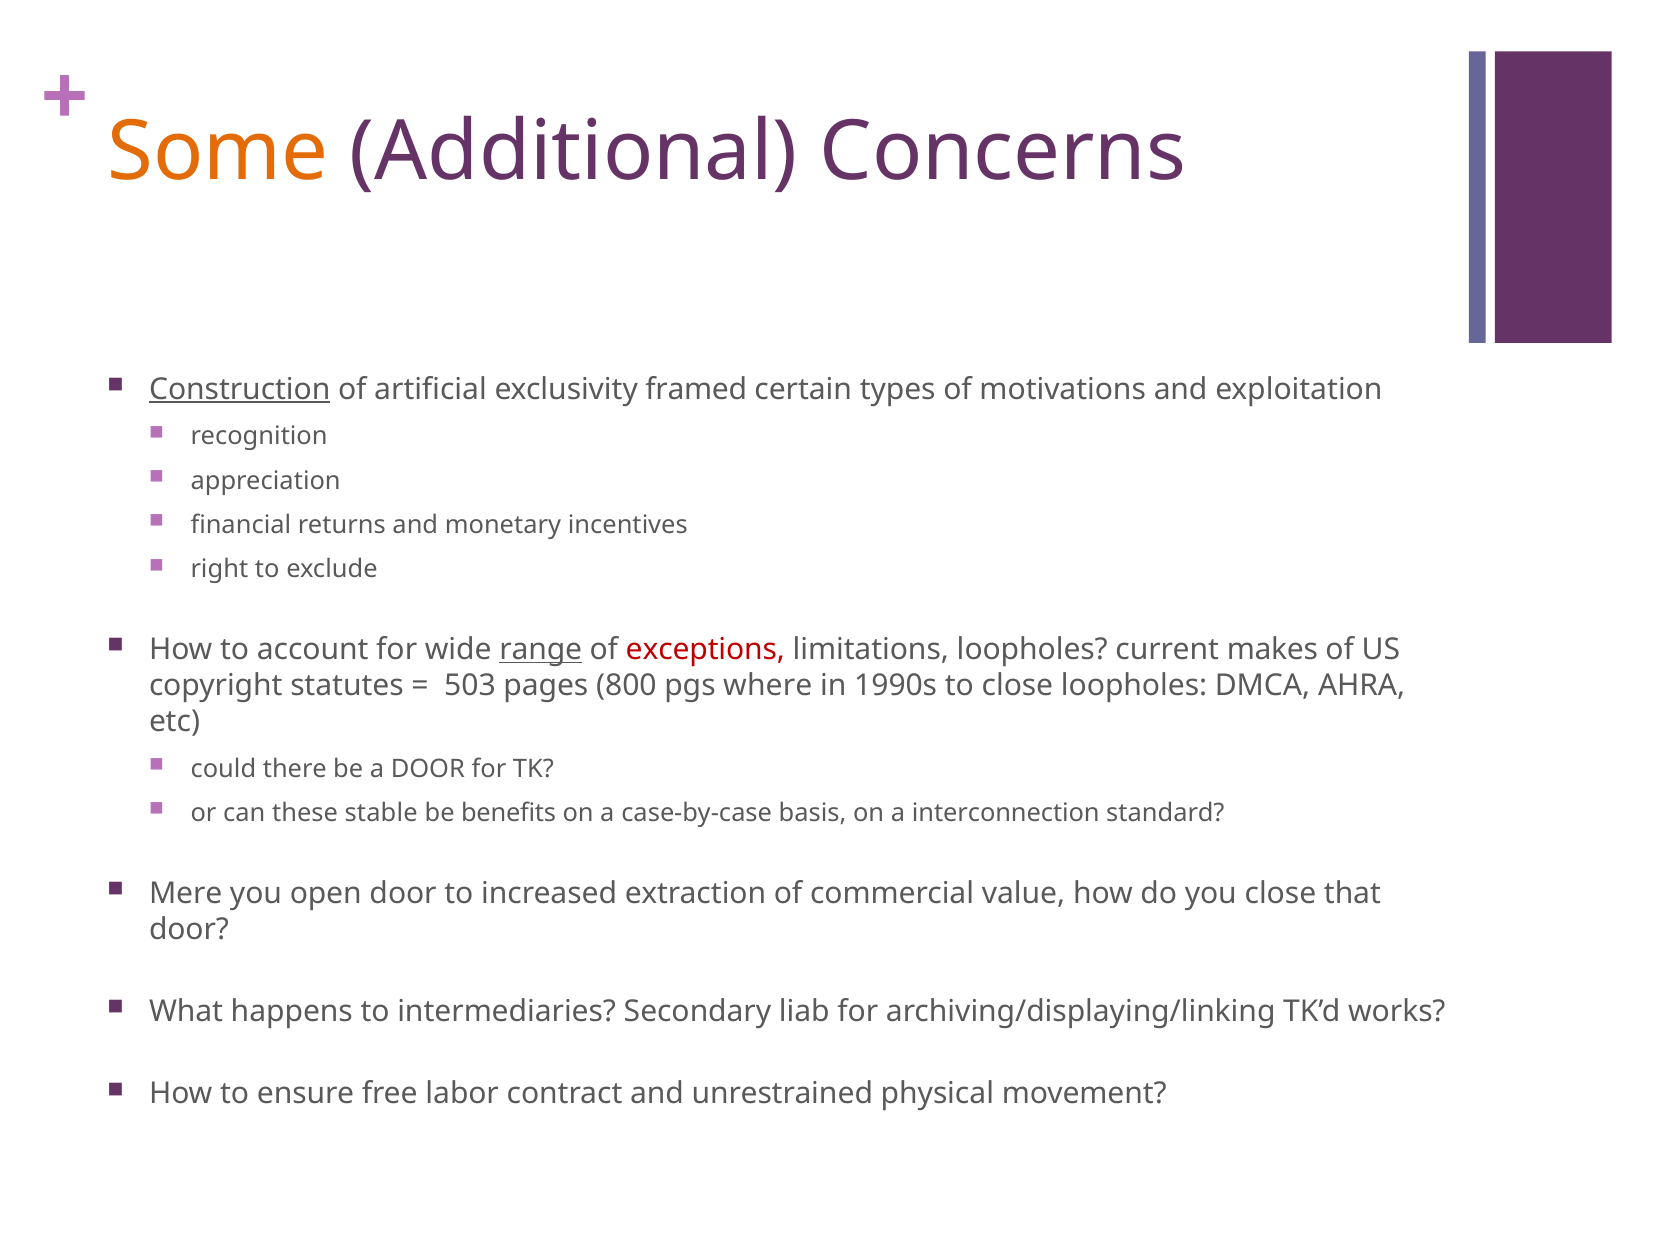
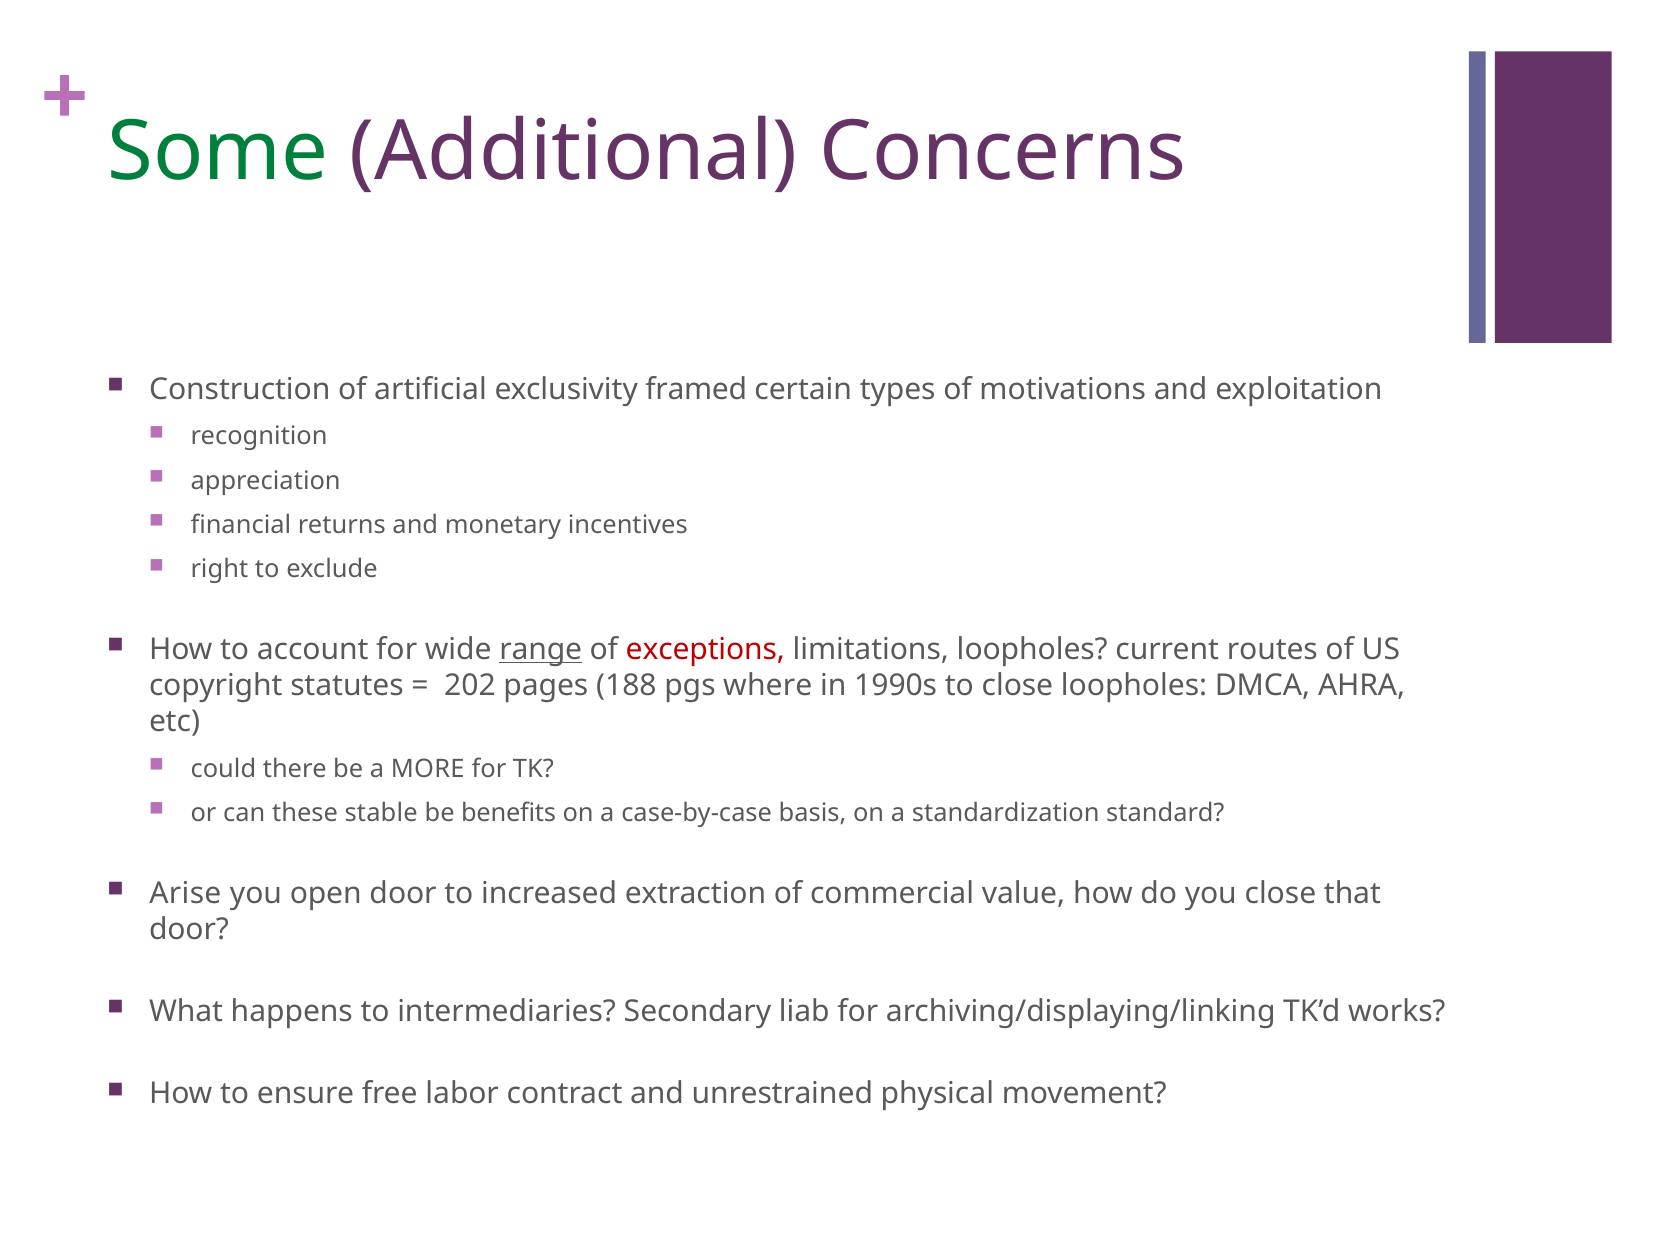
Some colour: orange -> green (218, 152)
Construction underline: present -> none (240, 389)
makes: makes -> routes (1272, 649)
503: 503 -> 202 (470, 686)
800: 800 -> 188 (626, 686)
a DOOR: DOOR -> MORE (428, 769)
interconnection: interconnection -> standardization (1006, 813)
Mere: Mere -> Arise (185, 893)
